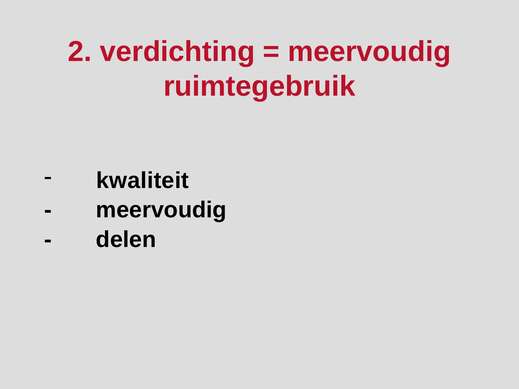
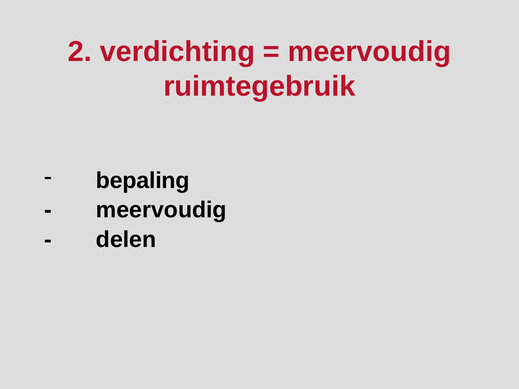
kwaliteit: kwaliteit -> bepaling (143, 181)
